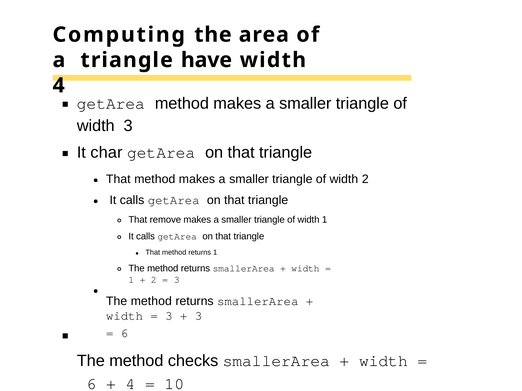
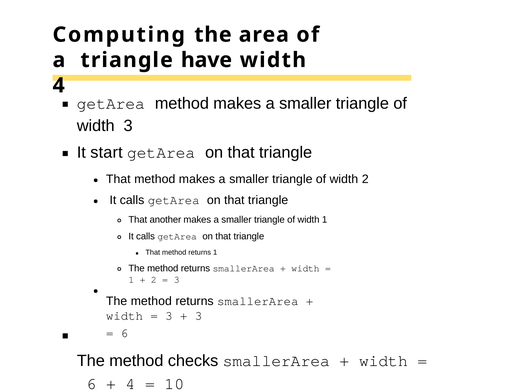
char: char -> start (106, 153)
remove: remove -> another (165, 220)
